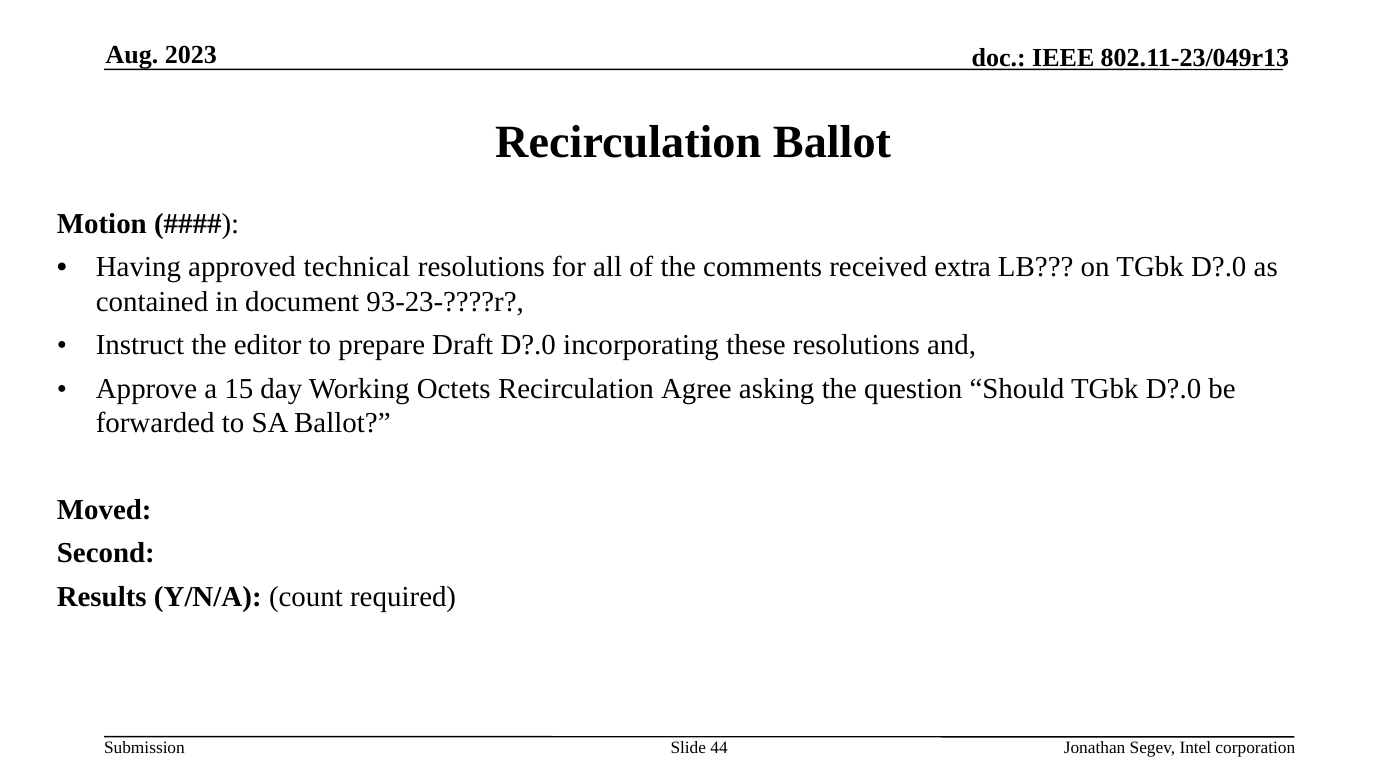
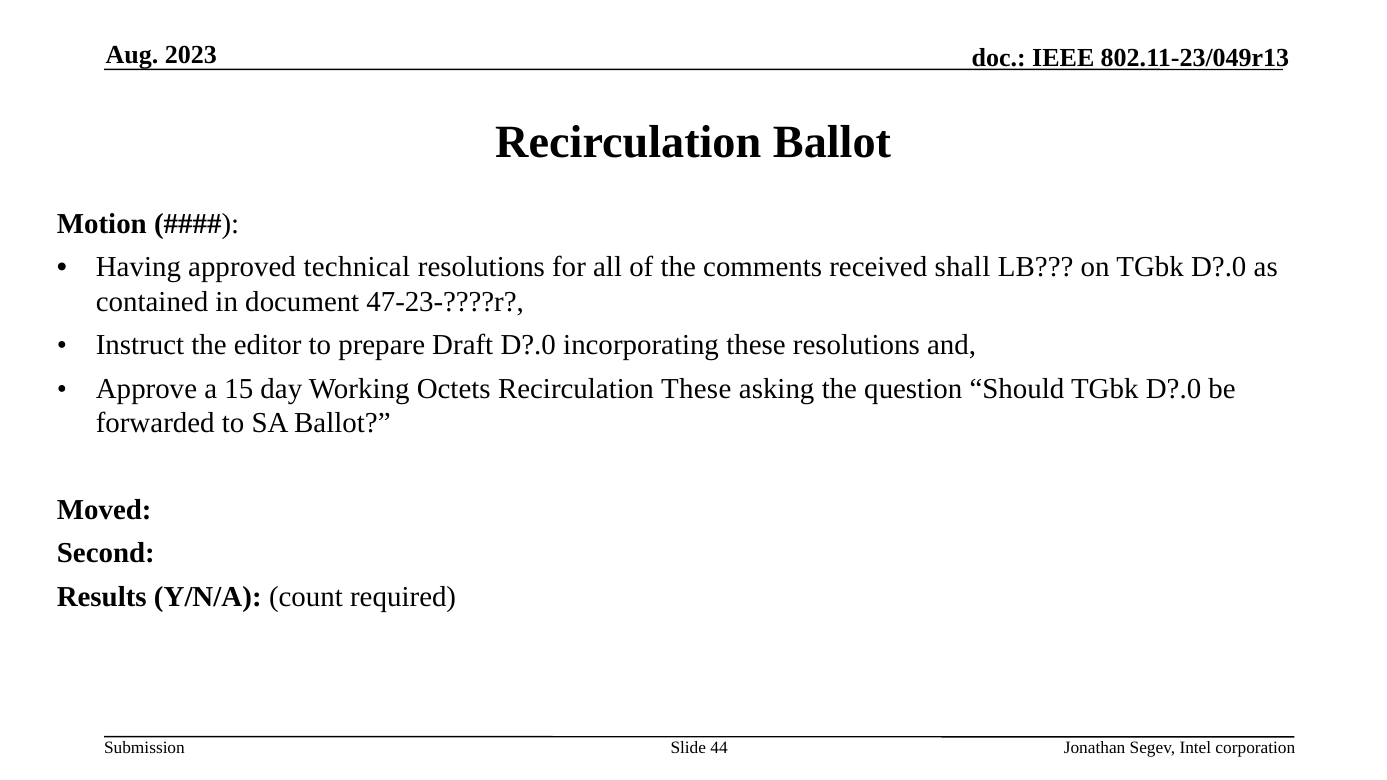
extra: extra -> shall (962, 267)
93-23-????r: 93-23-????r -> 47-23-????r (445, 302)
Recirculation Agree: Agree -> These (696, 389)
